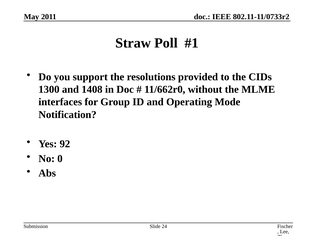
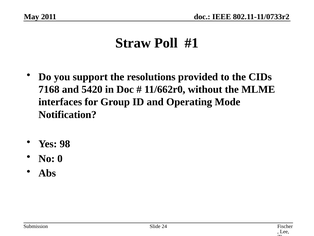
1300: 1300 -> 7168 (49, 89)
1408: 1408 -> 5420 (92, 89)
92: 92 -> 98 (65, 144)
